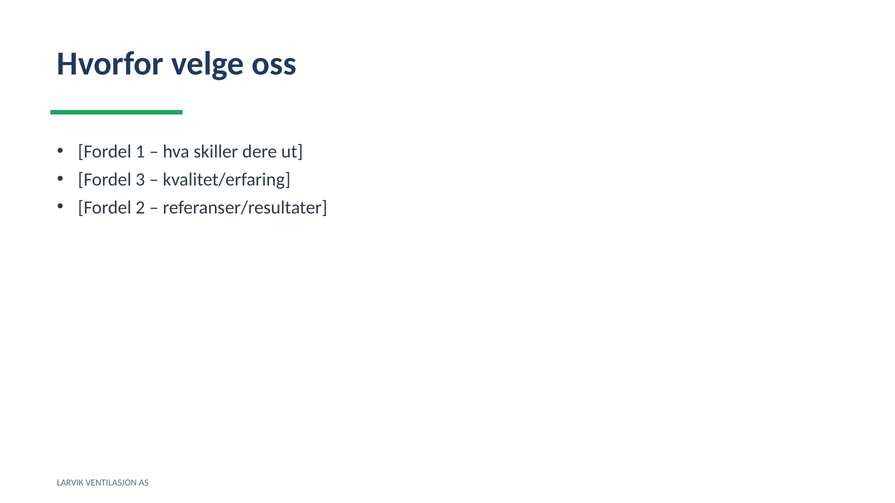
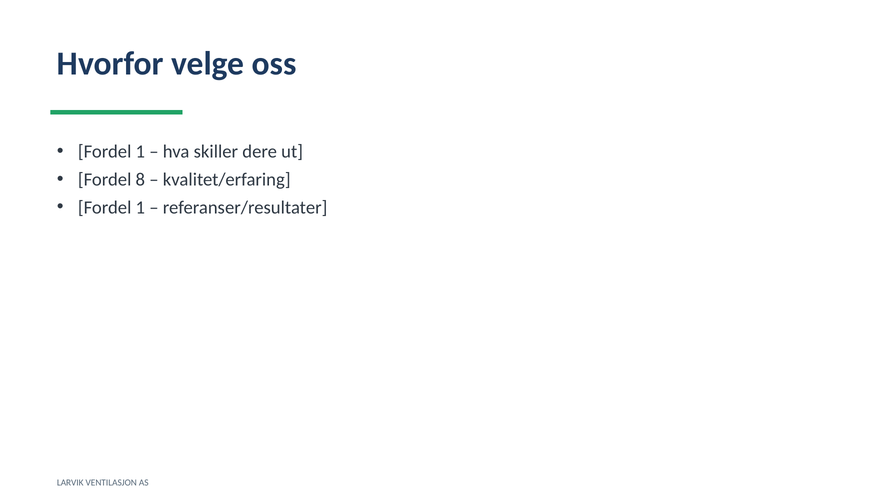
3: 3 -> 8 (140, 180)
2: 2 -> 1 (140, 208)
